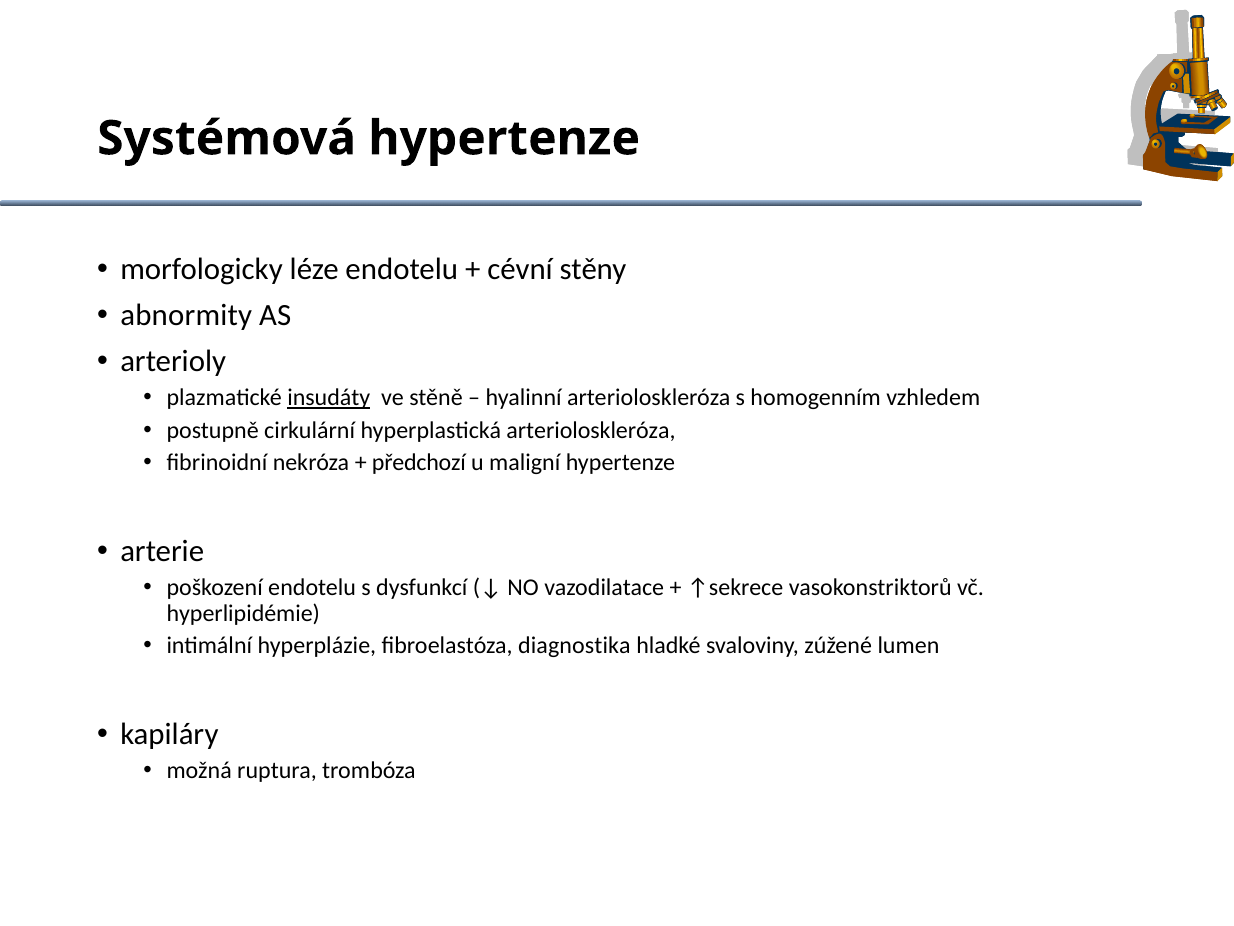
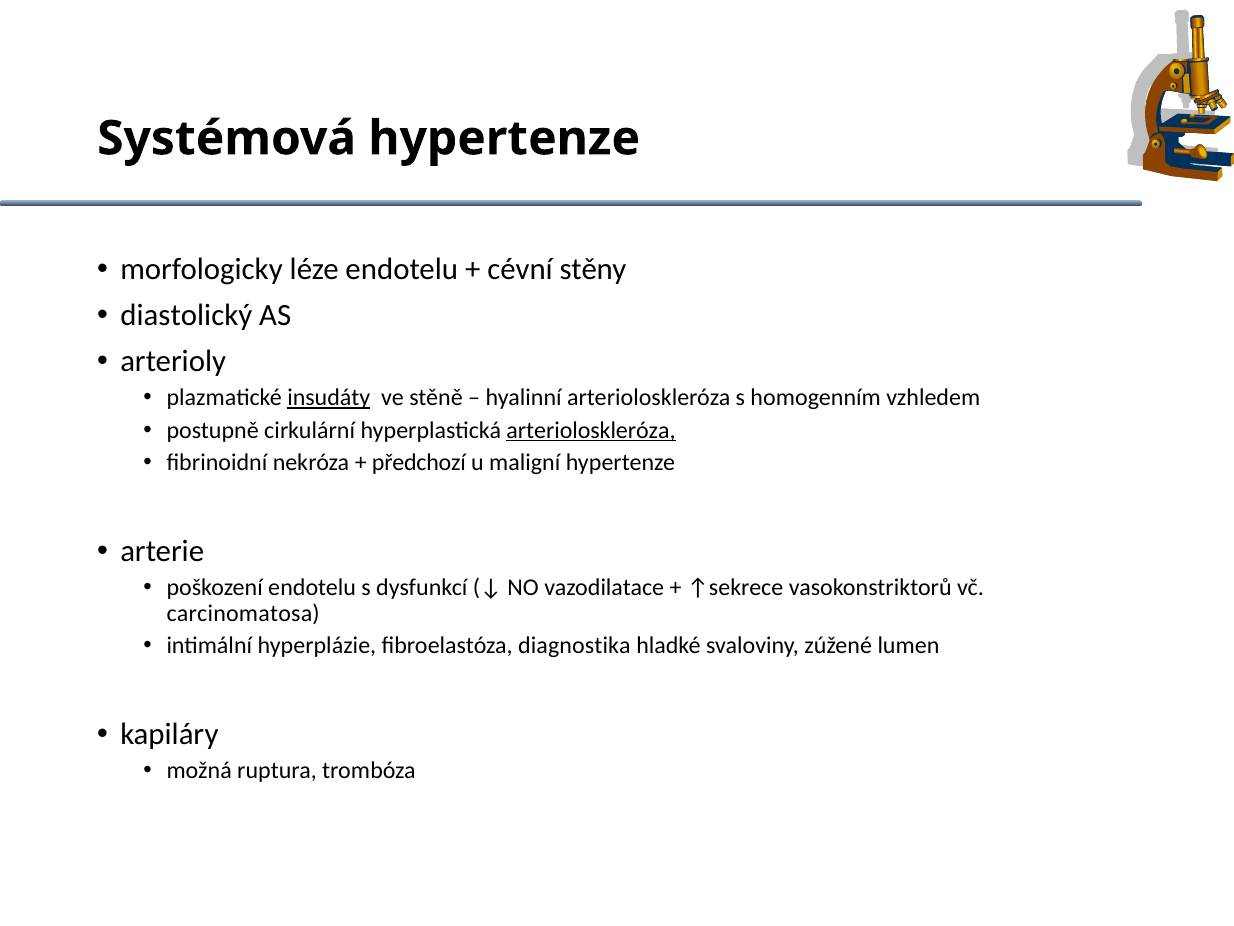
abnormity: abnormity -> diastolický (186, 315)
arterioloskleróza underline: none -> present (591, 430)
hyperlipidémie: hyperlipidémie -> carcinomatosa (243, 613)
